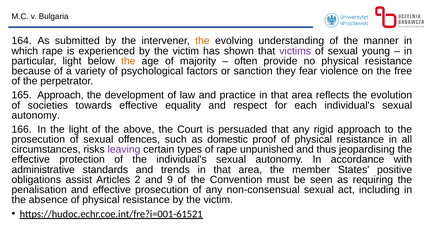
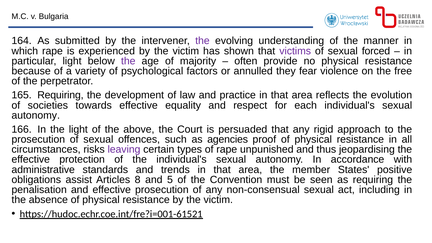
the colour: orange -> purple (202, 41)
young: young -> forced (376, 51)
the colour: orange -> purple (128, 61)
sanction: sanction -> annulled (253, 71)
165 Approach: Approach -> Requiring (60, 95)
domestic: domestic -> agencies (228, 139)
2: 2 -> 8 (138, 180)
9: 9 -> 5 (170, 180)
